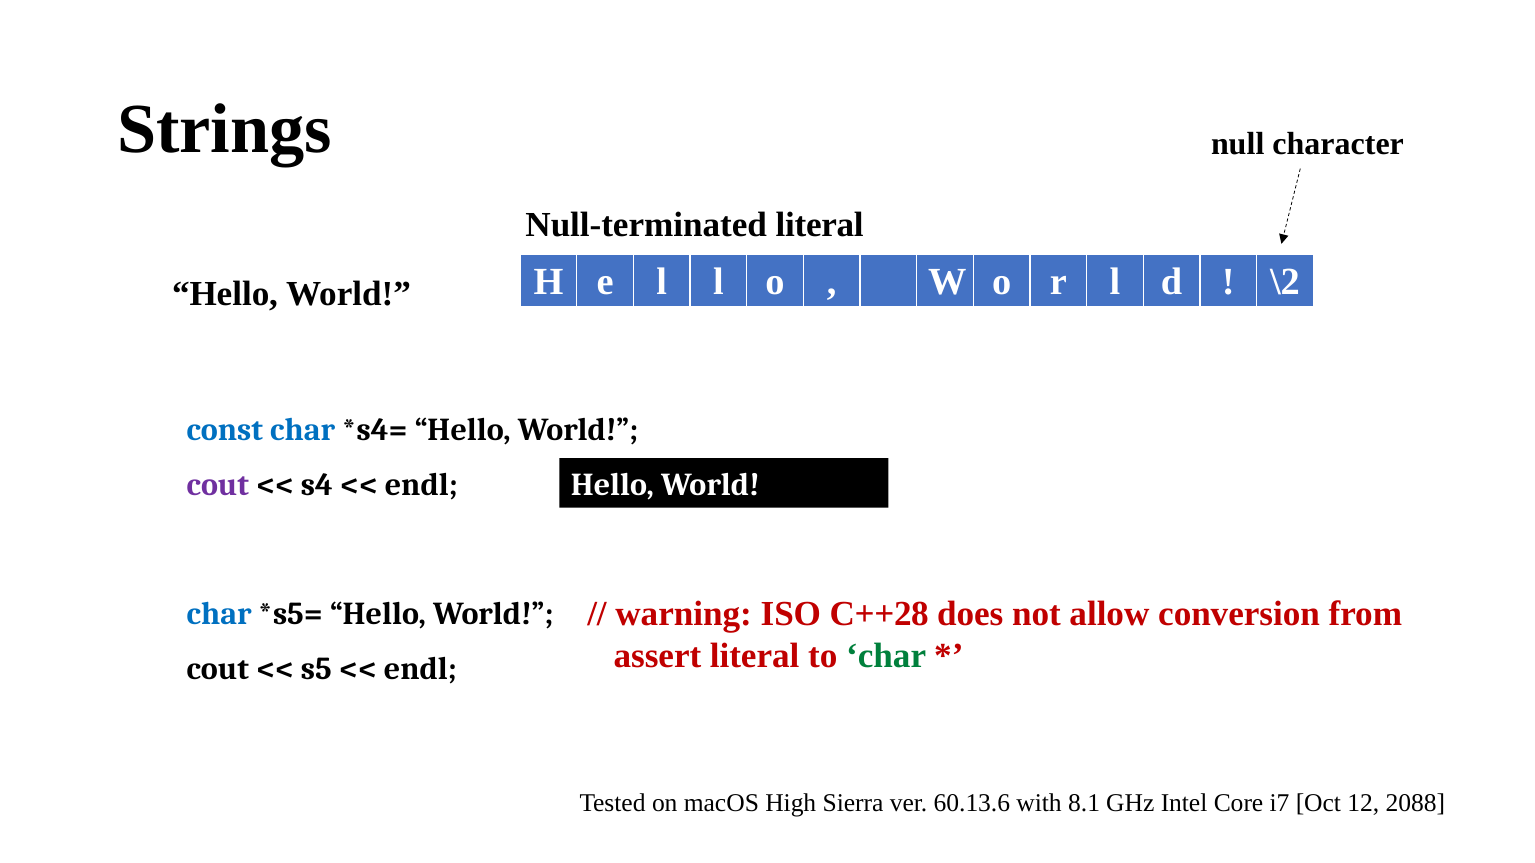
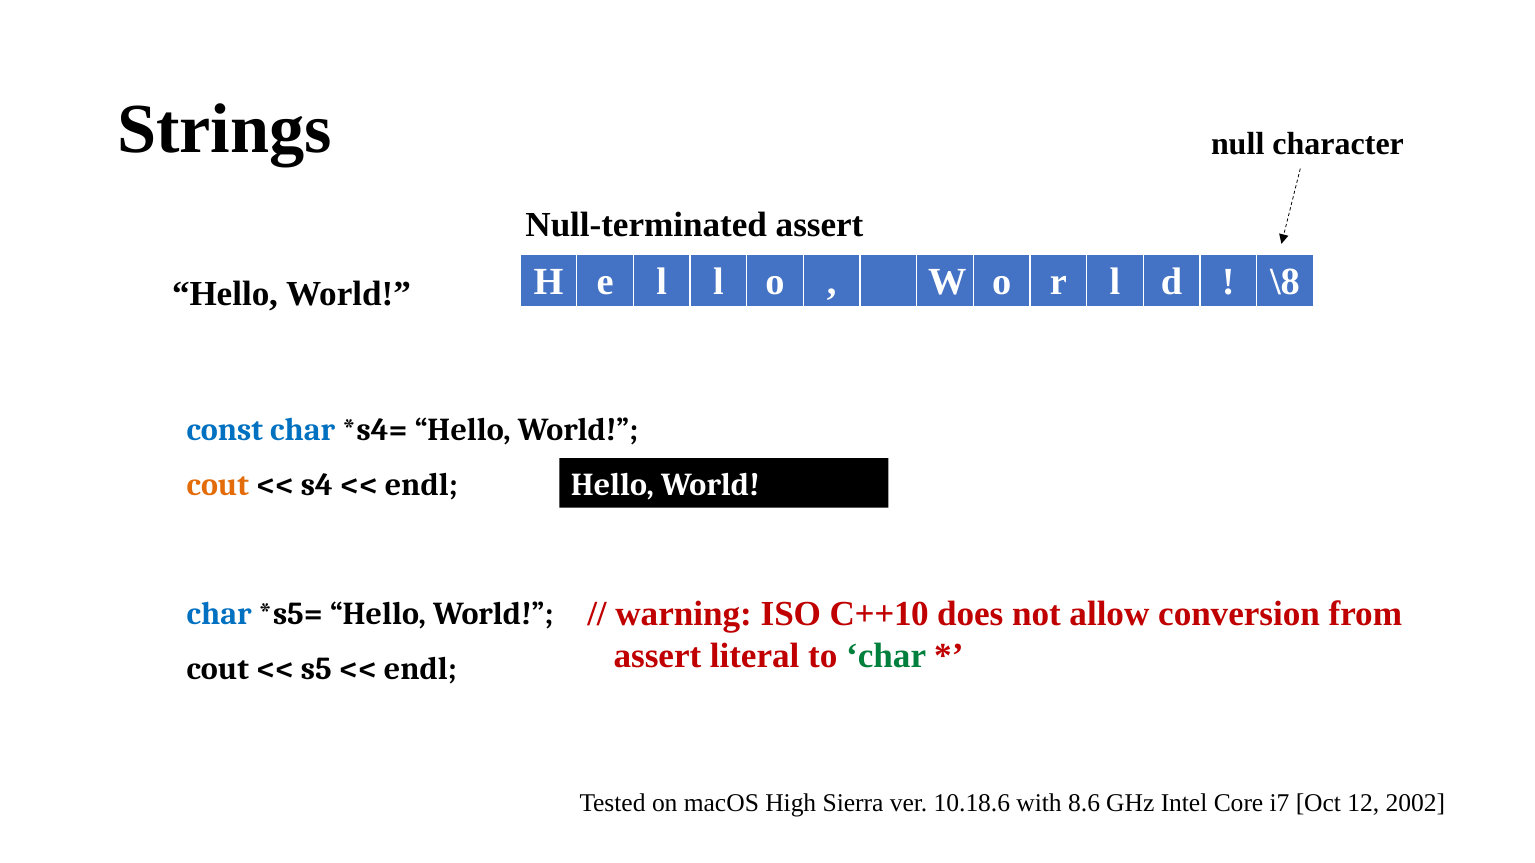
Null-terminated literal: literal -> assert (820, 225)
\2: \2 -> \8 (1285, 282)
cout colour: purple -> orange (218, 485)
C++28: C++28 -> C++10 (879, 614)
60.13.6: 60.13.6 -> 10.18.6 (972, 803)
8.1: 8.1 -> 8.6 (1084, 803)
2088: 2088 -> 2002 (1415, 803)
